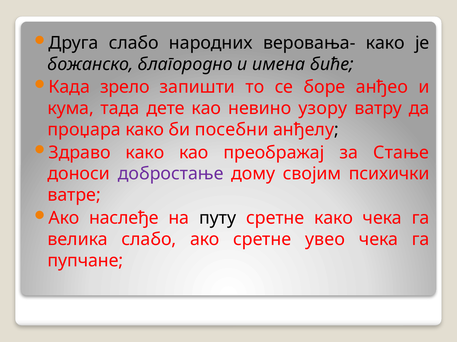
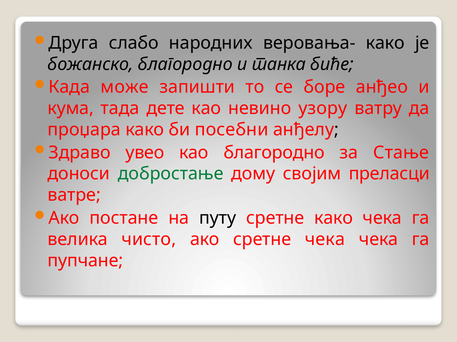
имена: имена -> танка (279, 64)
зрело: зрело -> може (125, 87)
Здраво како: како -> увео (145, 153)
као преображај: преображај -> благородно (274, 153)
добростање colour: purple -> green (171, 174)
психички: психички -> преласци (389, 174)
наслеђе: наслеђе -> постане (124, 218)
велика слабо: слабо -> чисто (149, 240)
сретне увео: увео -> чека (325, 240)
